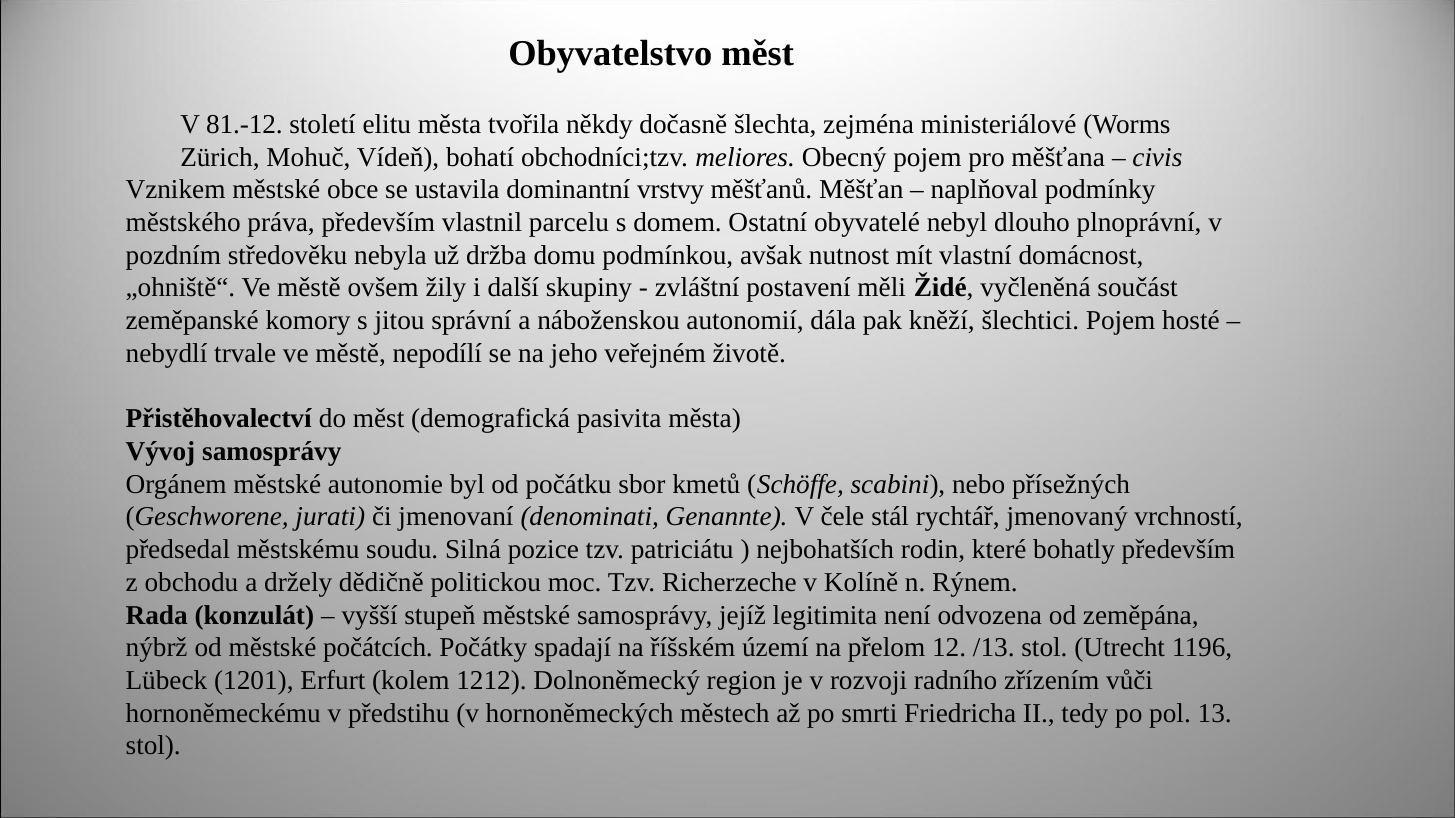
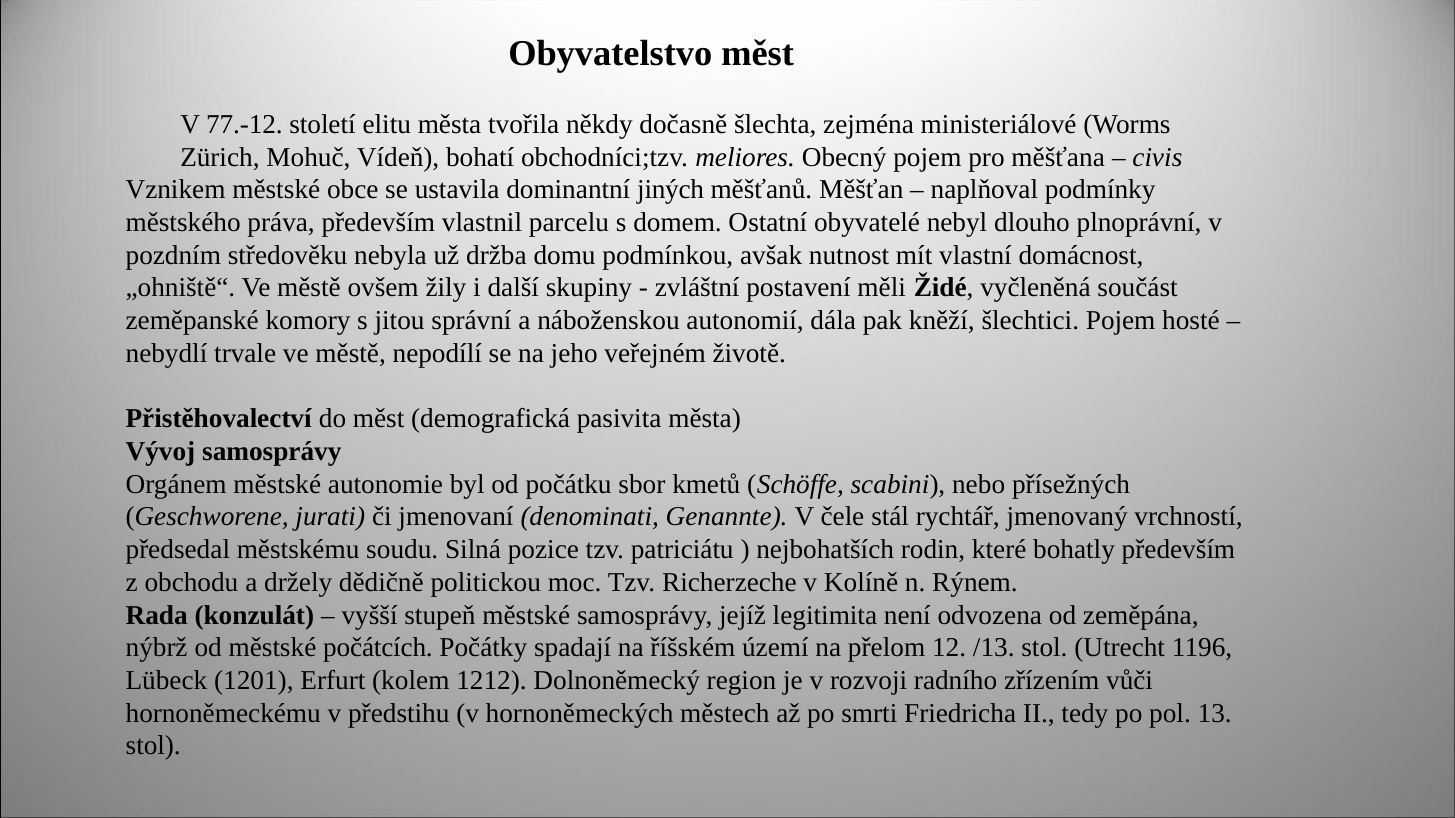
81.-12: 81.-12 -> 77.-12 (244, 124)
vrstvy: vrstvy -> jiných (671, 190)
